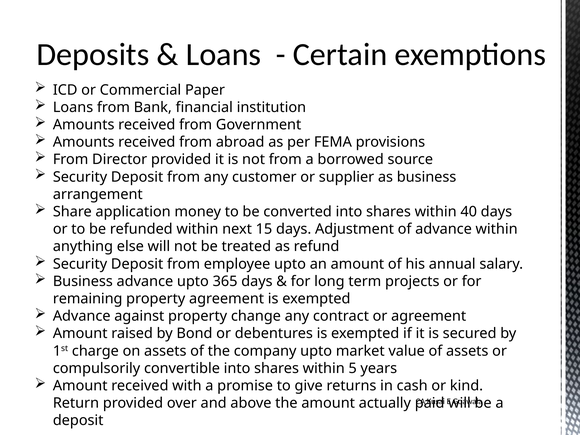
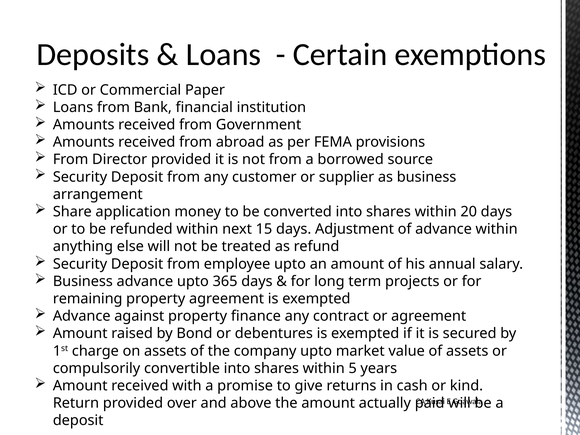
40: 40 -> 20 (469, 212)
change: change -> finance (256, 316)
